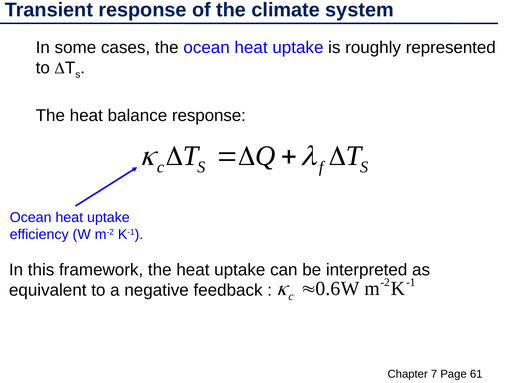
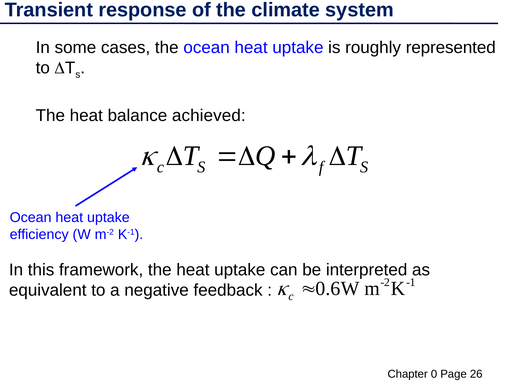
balance response: response -> achieved (209, 116)
7: 7 -> 0 (434, 374)
61: 61 -> 26 (476, 374)
